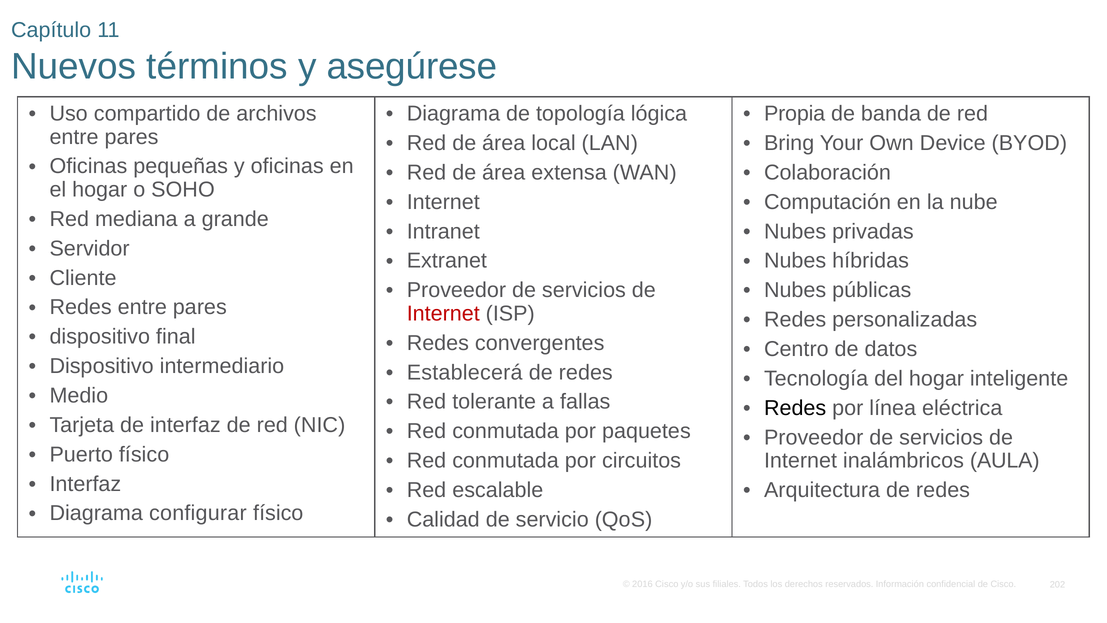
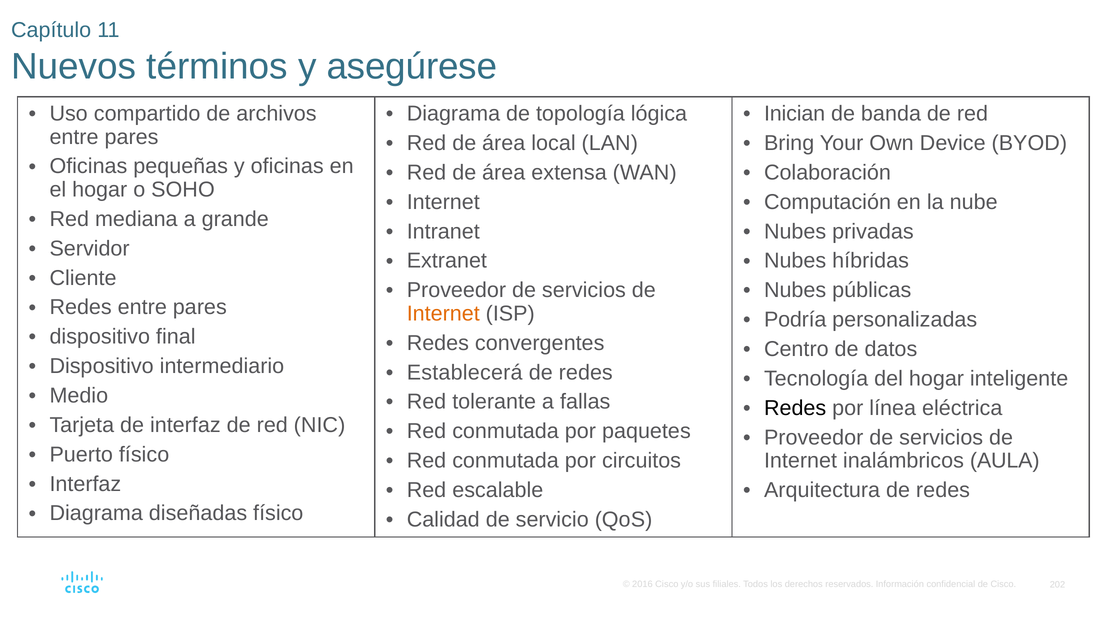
Propia: Propia -> Inician (795, 114)
Internet colour: red -> orange (443, 313)
Redes: Redes -> Podría (795, 320)
configurar: configurar -> diseñadas (198, 513)
